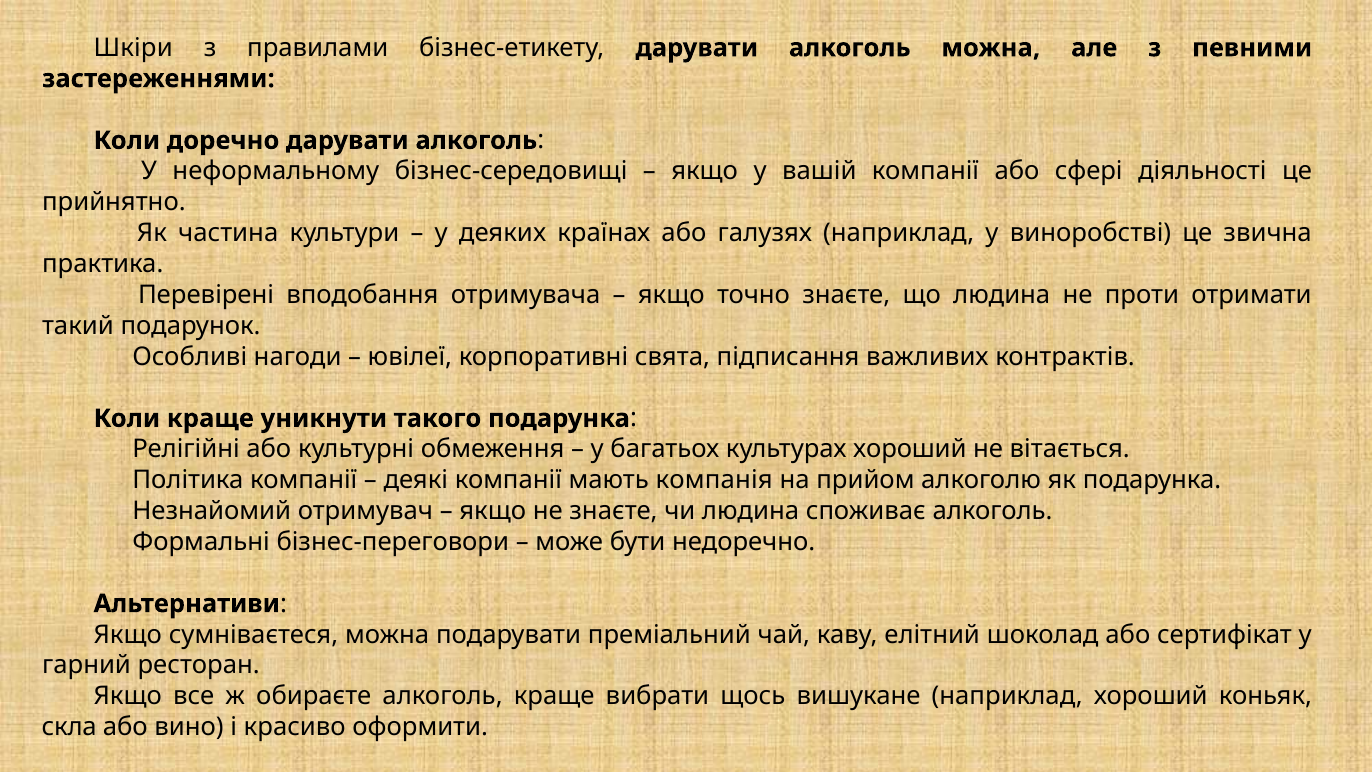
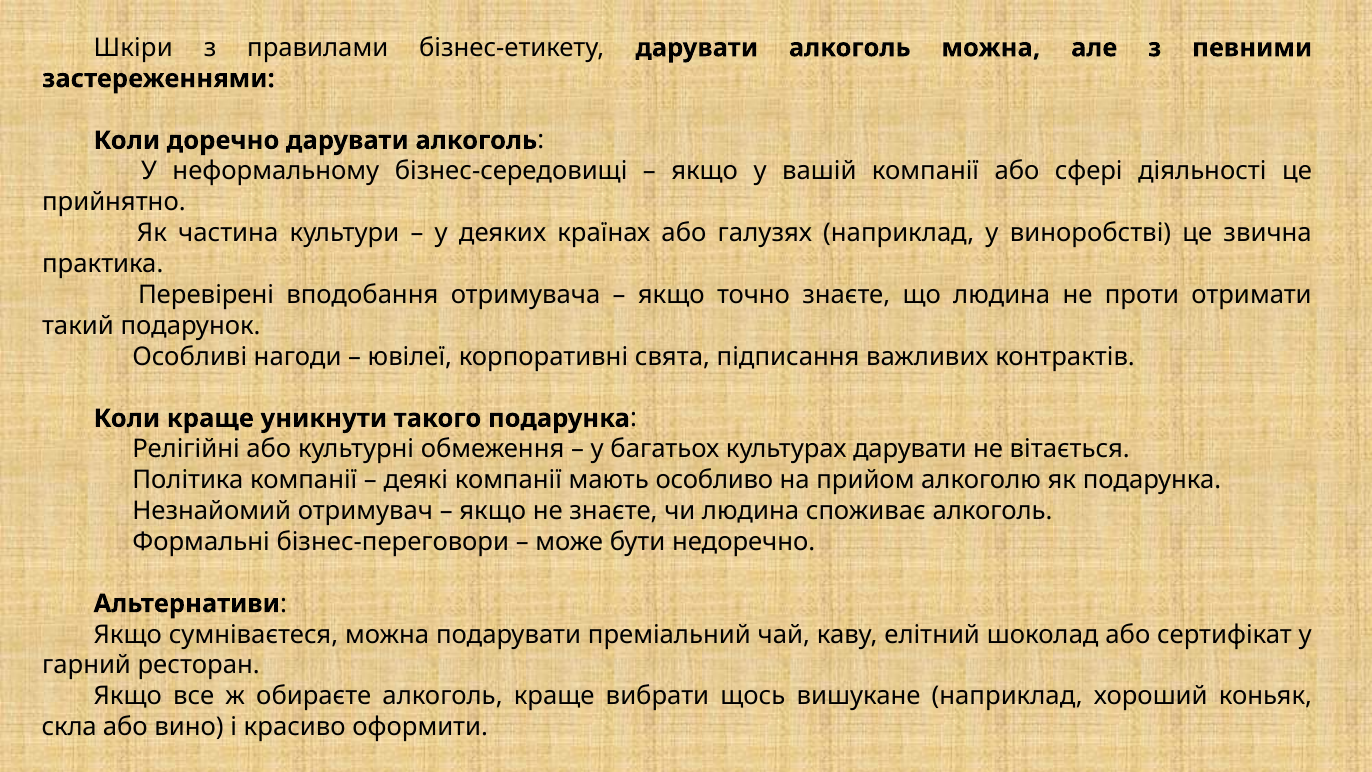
культурах хороший: хороший -> дарувати (910, 449)
компанія: компанія -> особливо (714, 480)
